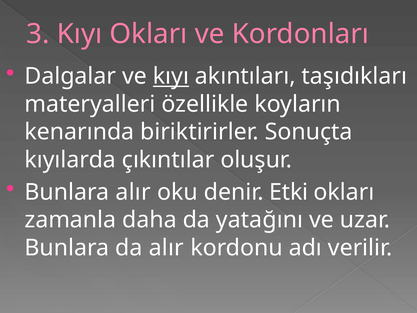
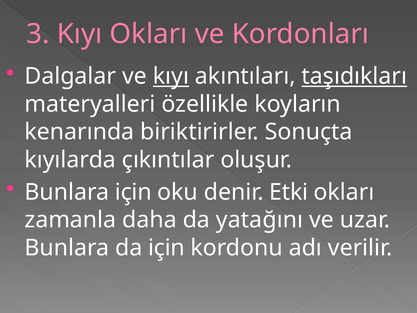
taşıdıkları underline: none -> present (354, 76)
Bunlara alır: alır -> için (133, 192)
da alır: alır -> için (167, 248)
